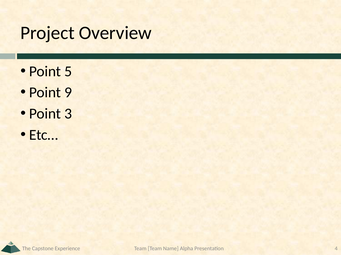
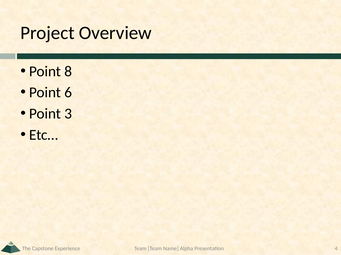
5: 5 -> 8 (68, 72)
9: 9 -> 6 (68, 93)
